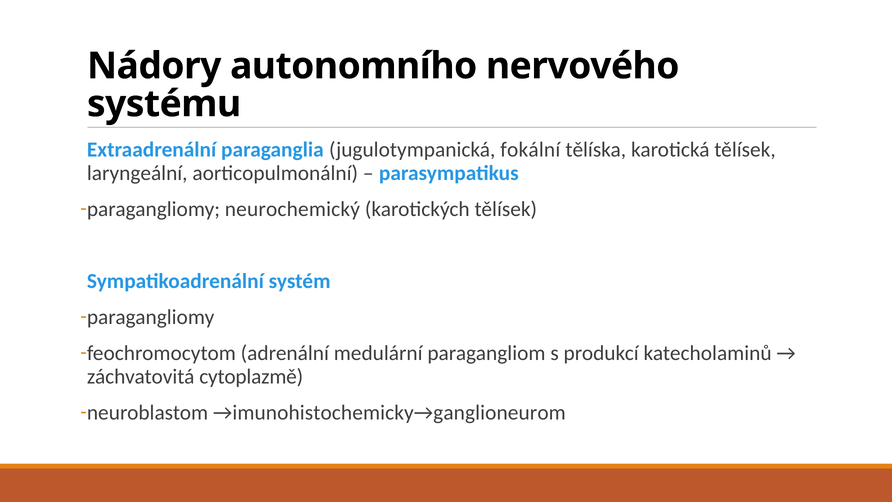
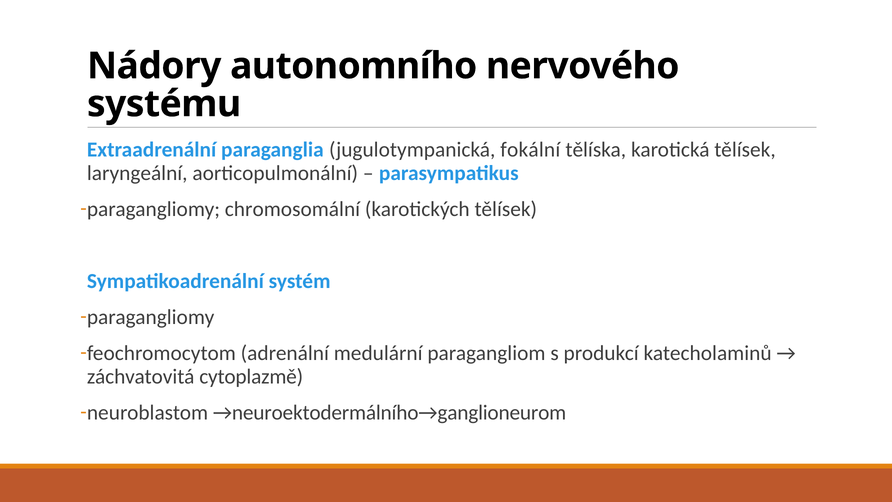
neurochemický: neurochemický -> chromosomální (292, 209)
→imunohistochemicky→ganglioneurom: →imunohistochemicky→ganglioneurom -> →neuroektodermálního→ganglioneurom (390, 412)
